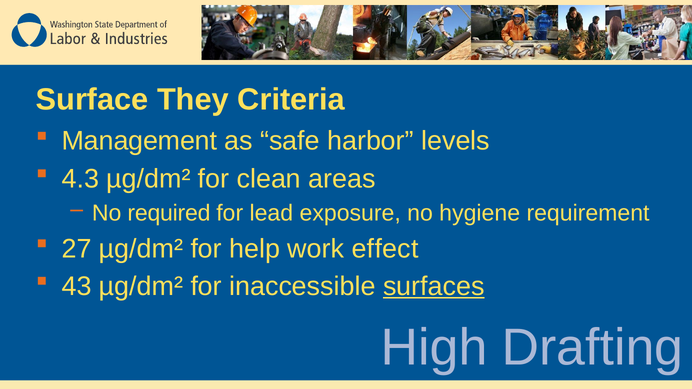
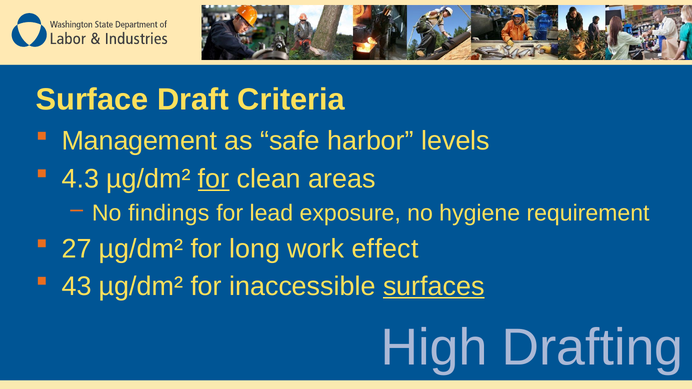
They: They -> Draft (193, 100)
for underline: none -> present (214, 179)
required: required -> findings (169, 213)
help: help -> long (255, 249)
